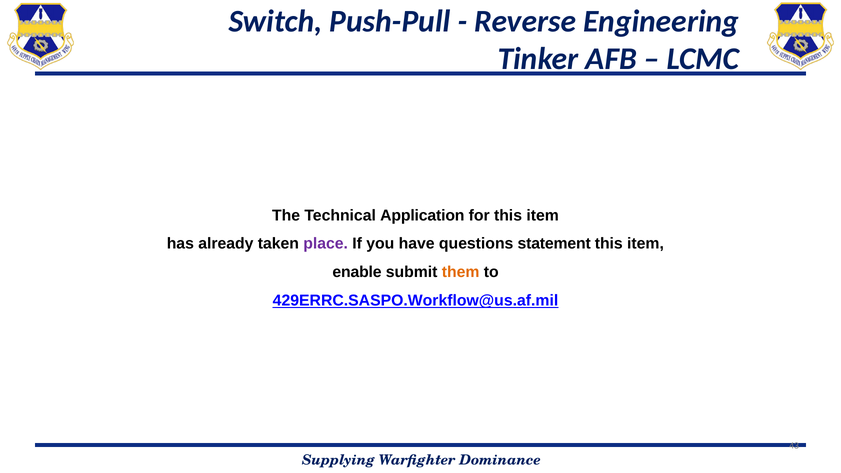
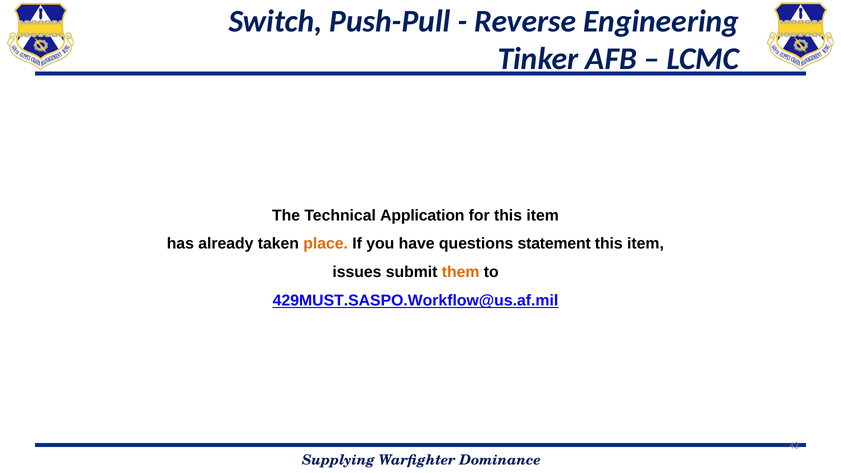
place colour: purple -> orange (326, 244)
enable: enable -> issues (357, 272)
429ERRC.SASPO.Workflow@us.af.mil: 429ERRC.SASPO.Workflow@us.af.mil -> 429MUST.SASPO.Workflow@us.af.mil (416, 301)
